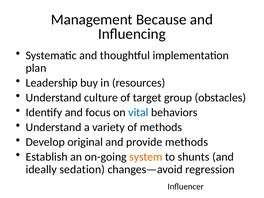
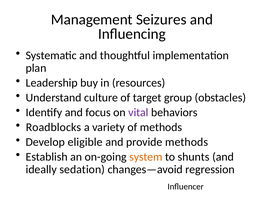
Because: Because -> Seizures (161, 19)
vital colour: blue -> purple (138, 112)
Understand: Understand -> Roadblocks (53, 127)
original: original -> eligible (85, 142)
